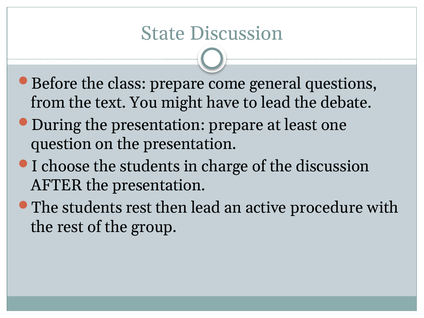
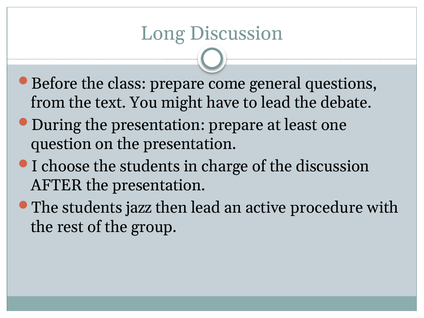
State: State -> Long (163, 33)
students rest: rest -> jazz (139, 208)
